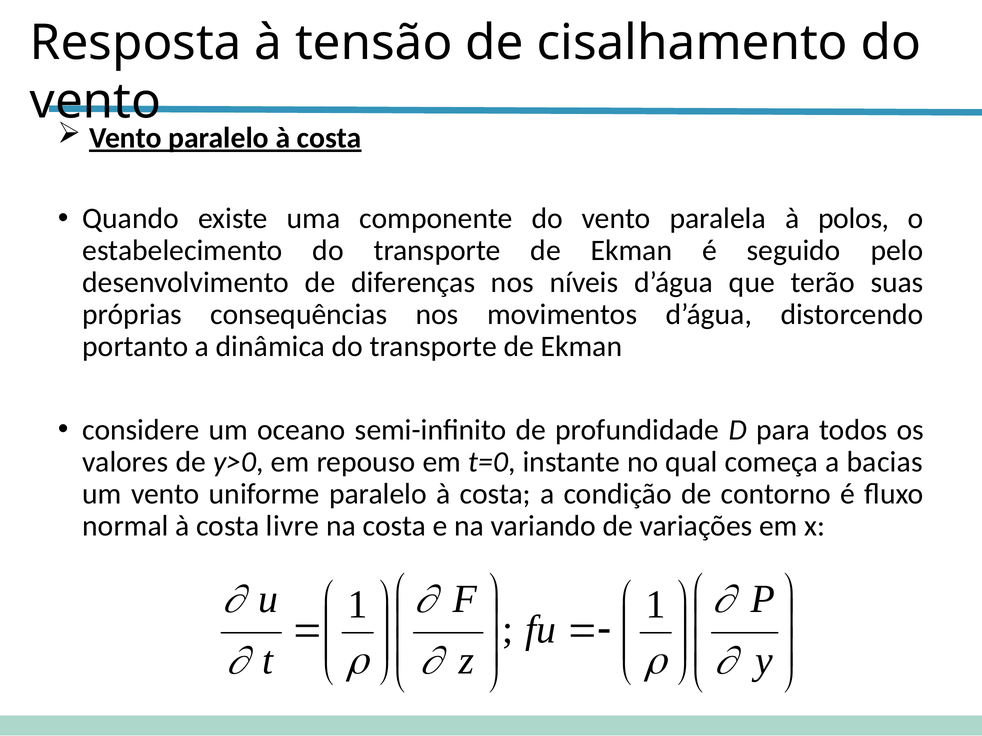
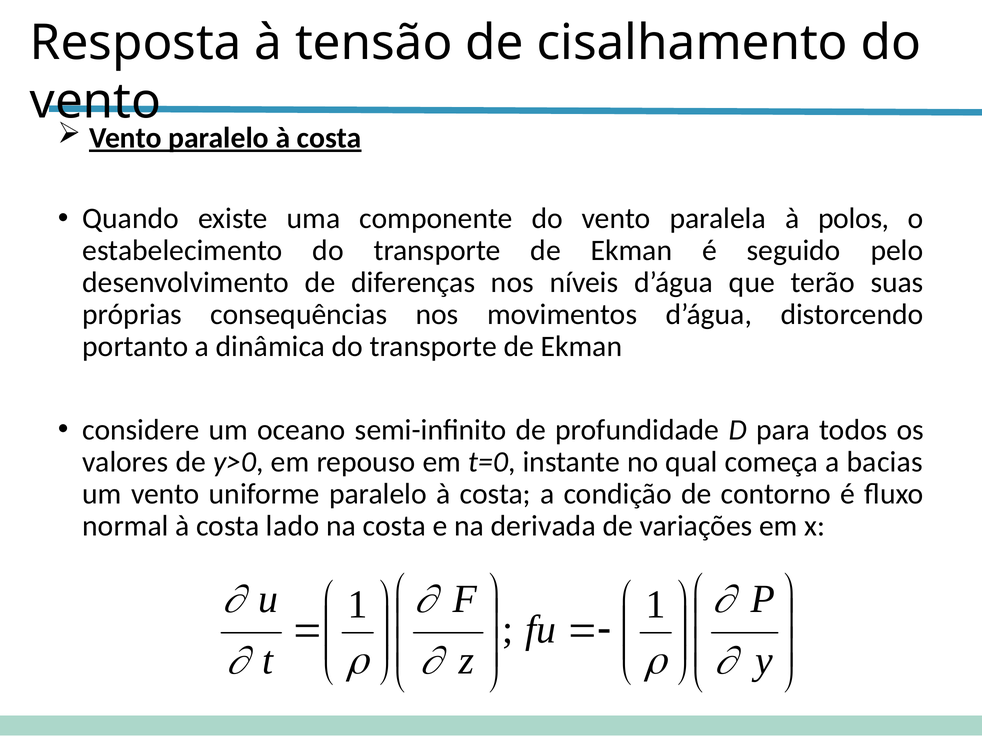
livre: livre -> lado (293, 526)
variando: variando -> derivada (543, 526)
